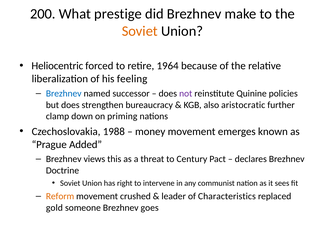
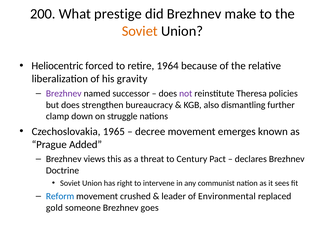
feeling: feeling -> gravity (132, 79)
Brezhnev colour: blue -> purple (64, 93)
Quinine: Quinine -> Theresa (252, 93)
aristocratic: aristocratic -> dismantling (243, 105)
priming: priming -> struggle (122, 116)
1988: 1988 -> 1965 (114, 131)
money: money -> decree (150, 131)
Reform colour: orange -> blue (60, 196)
Characteristics: Characteristics -> Environmental (227, 196)
